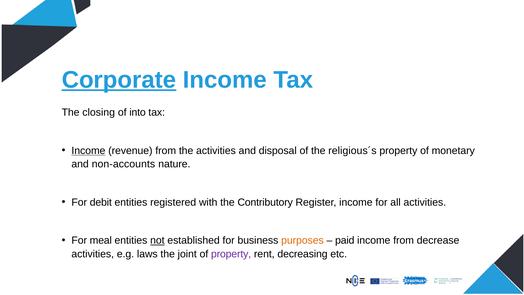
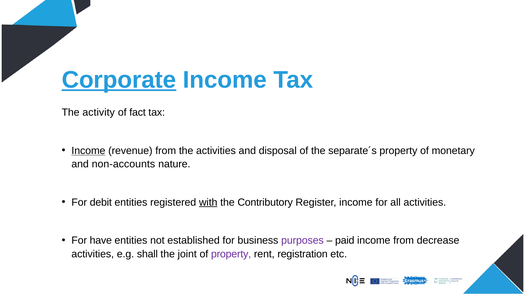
closing: closing -> activity (99, 112)
into: into -> fact (138, 112)
religious´s: religious´s -> separate´s (353, 151)
with underline: none -> present (208, 202)
meal: meal -> have (101, 240)
not underline: present -> none (157, 240)
purposes colour: orange -> purple (302, 240)
laws: laws -> shall (147, 254)
decreasing: decreasing -> registration (303, 254)
